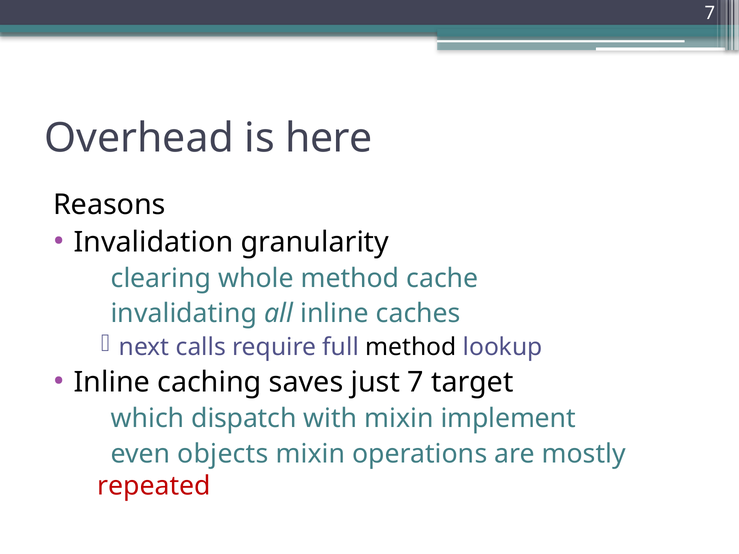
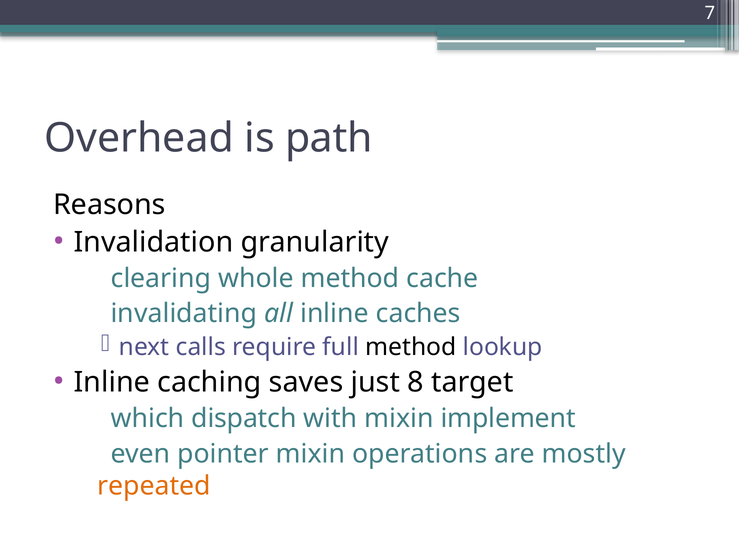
here: here -> path (329, 138)
just 7: 7 -> 8 (416, 383)
objects: objects -> pointer (223, 454)
repeated colour: red -> orange (154, 486)
